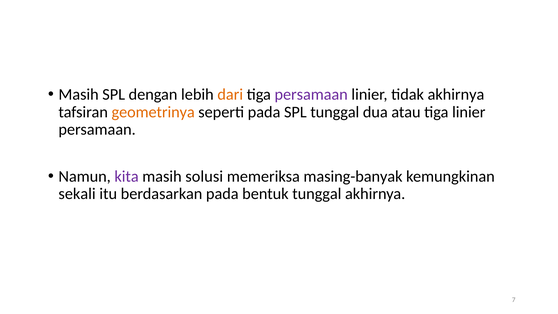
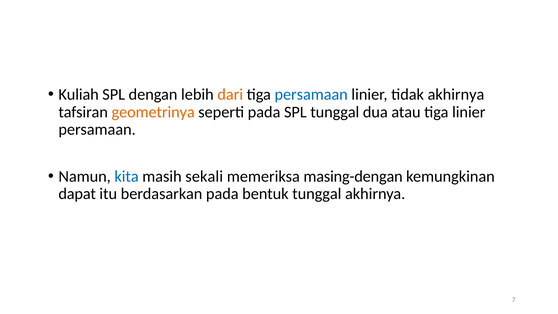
Masih: Masih -> Kuliah (79, 94)
persamaan colour: purple -> blue (311, 94)
kita colour: purple -> blue (127, 176)
solusi: solusi -> sekali (204, 176)
masing-banyak: masing-banyak -> masing-dengan (353, 176)
sekali: sekali -> dapat (77, 194)
